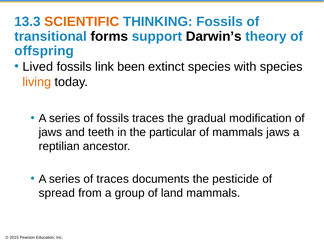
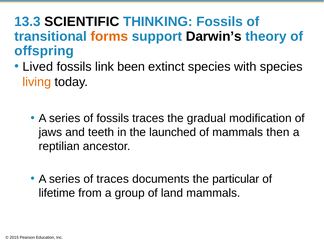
SCIENTIFIC colour: orange -> black (82, 22)
forms colour: black -> orange (109, 36)
particular: particular -> launched (173, 132)
mammals jaws: jaws -> then (278, 132)
pesticide: pesticide -> particular (236, 179)
spread: spread -> lifetime (57, 193)
